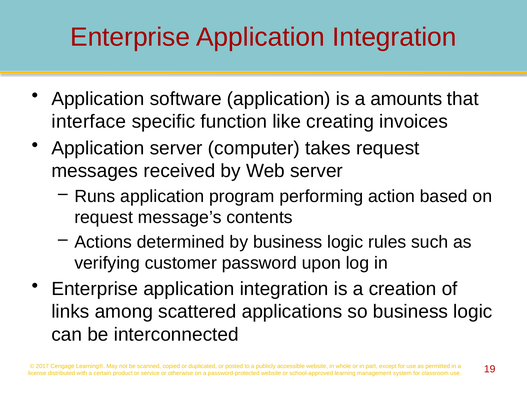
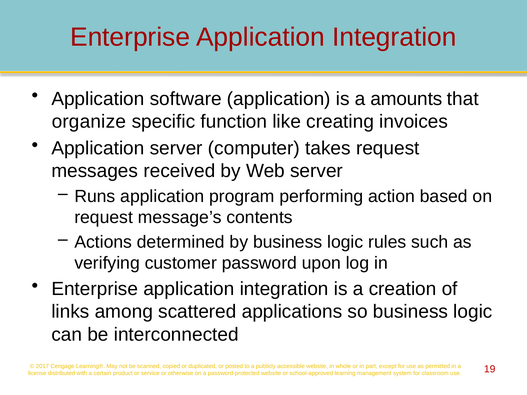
interface: interface -> organize (89, 122)
